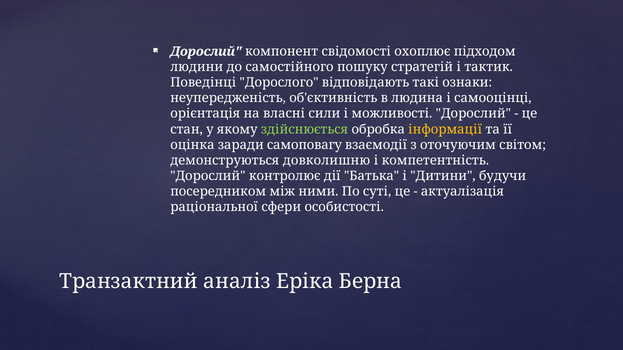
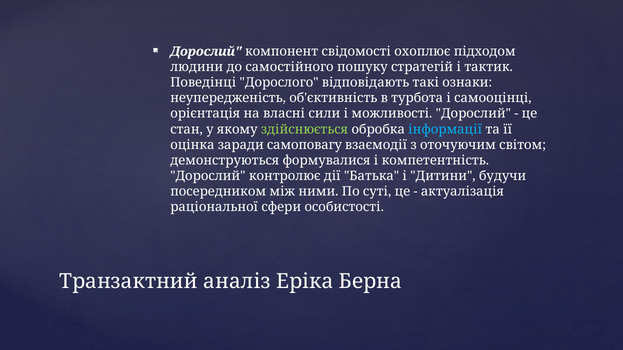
людина: людина -> турбота (417, 98)
інформації colour: yellow -> light blue (445, 129)
довколишню: довколишню -> формувалися (327, 161)
